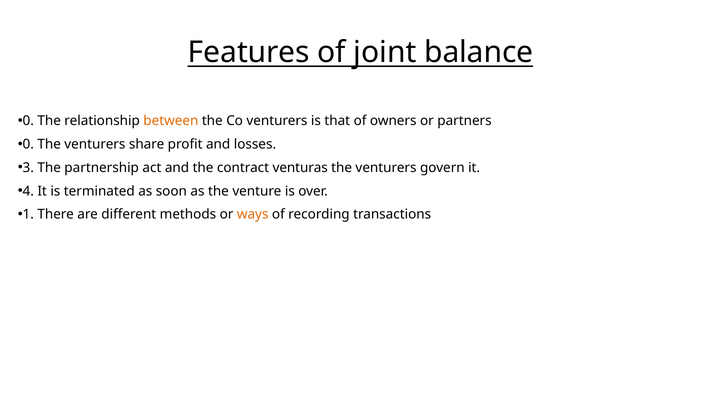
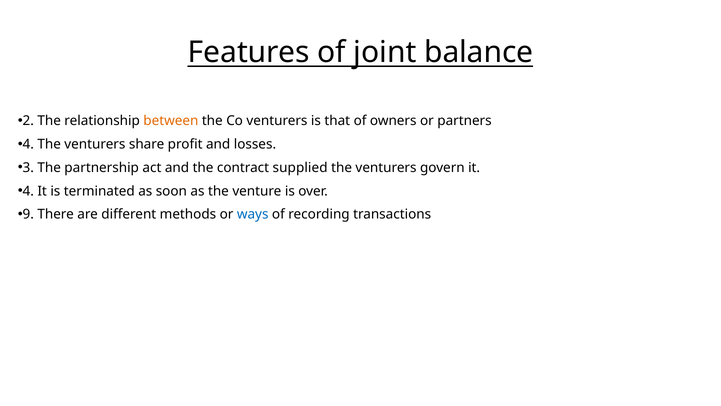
0: 0 -> 2 (28, 121)
0: 0 -> 4 (28, 144)
venturas: venturas -> supplied (300, 168)
1: 1 -> 9 (28, 214)
ways colour: orange -> blue (253, 214)
